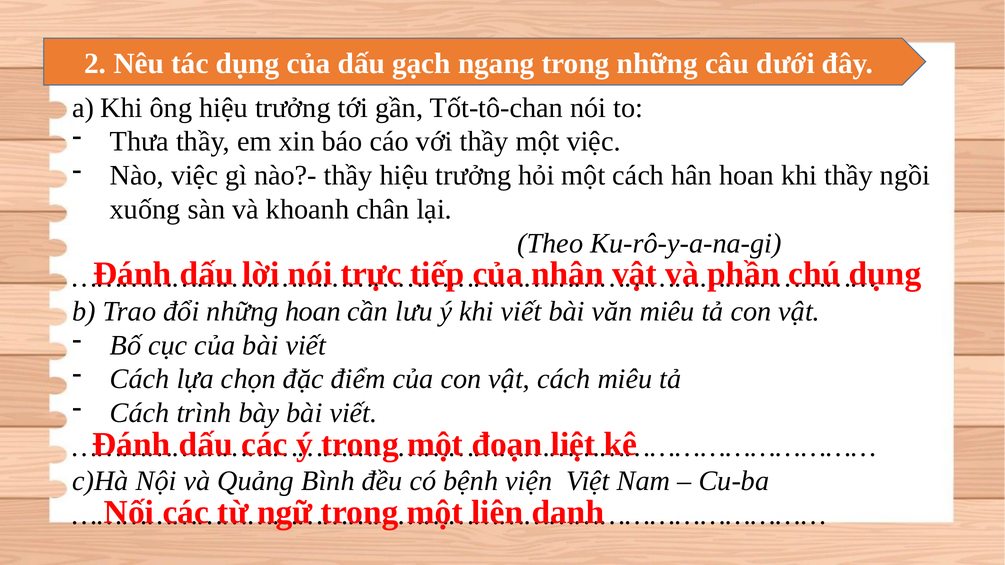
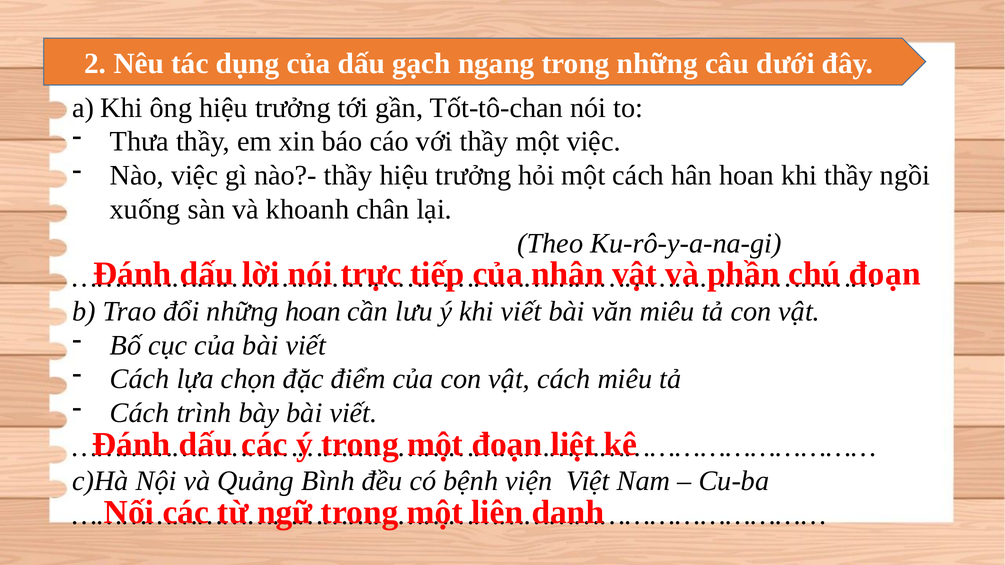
dụng: dụng -> đoạn (885, 274)
